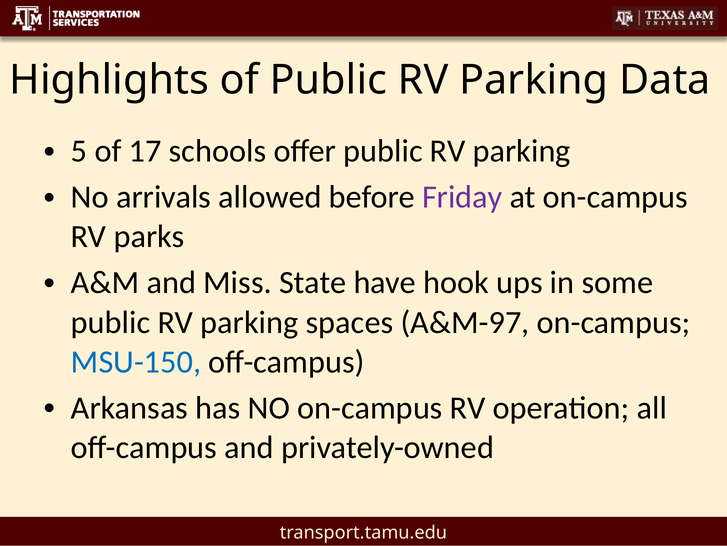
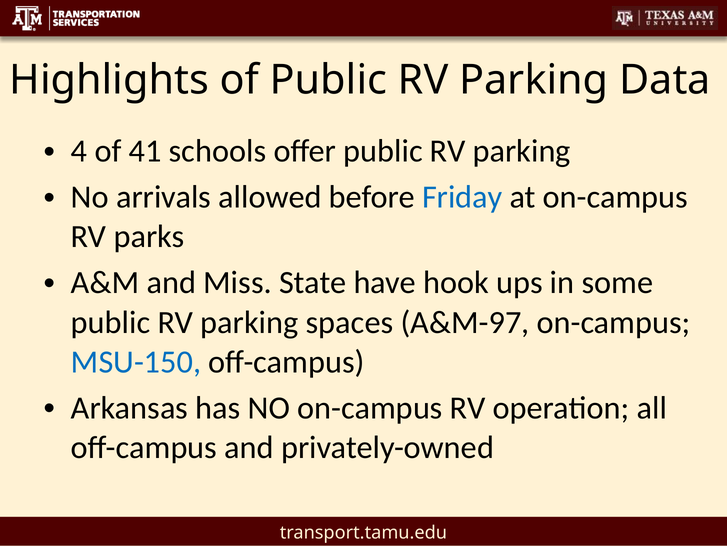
5: 5 -> 4 (79, 151)
17: 17 -> 41 (145, 151)
Friday colour: purple -> blue (462, 197)
